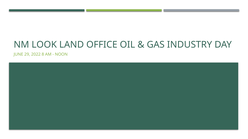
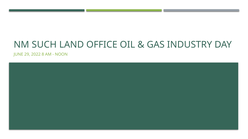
LOOK: LOOK -> SUCH (44, 45)
